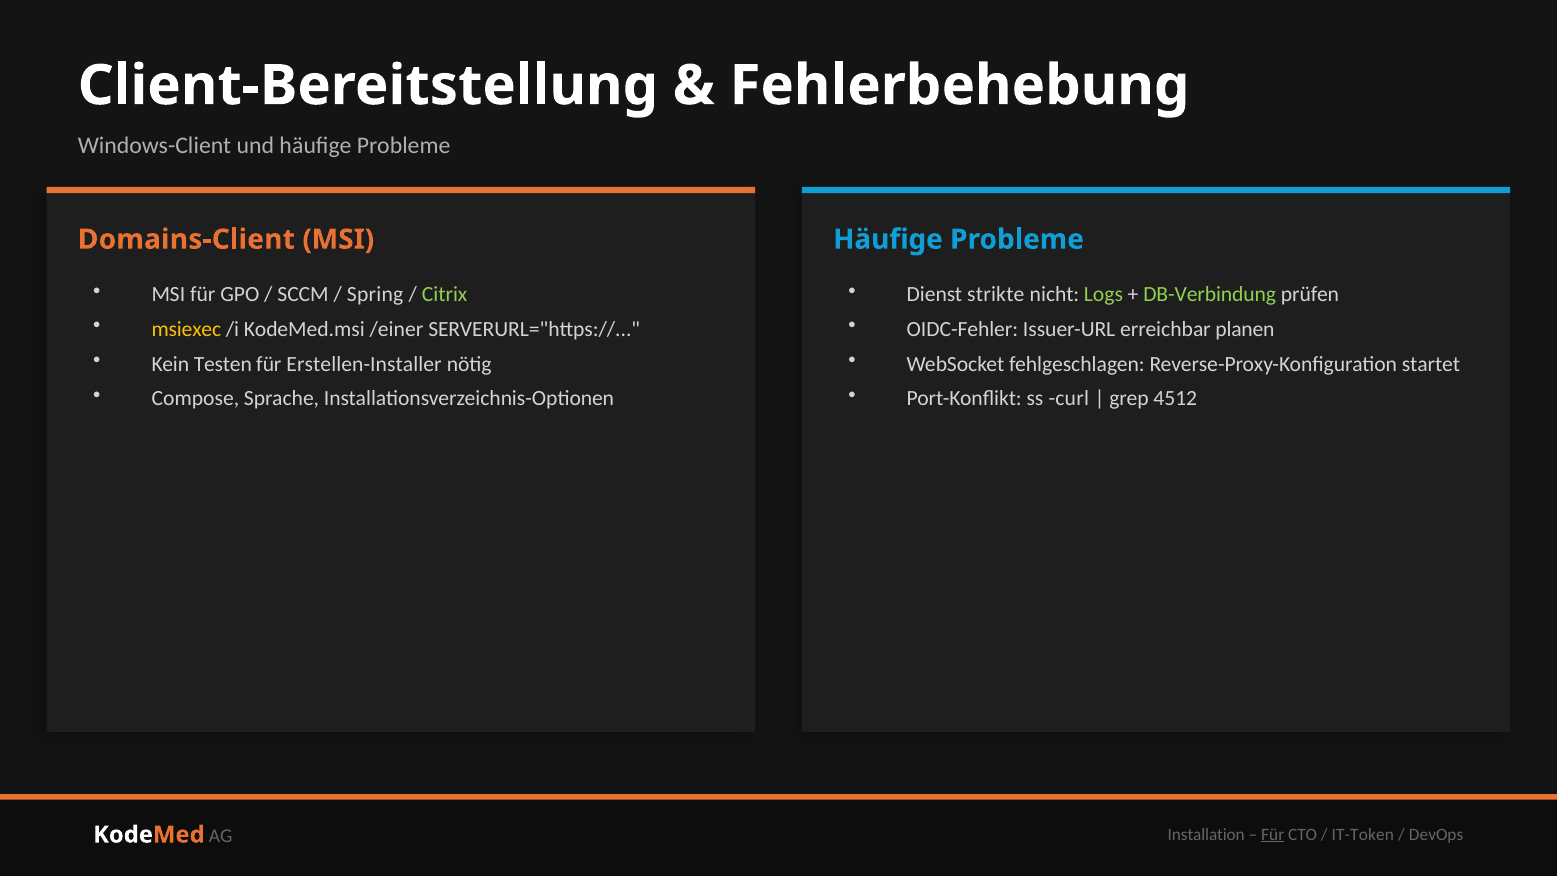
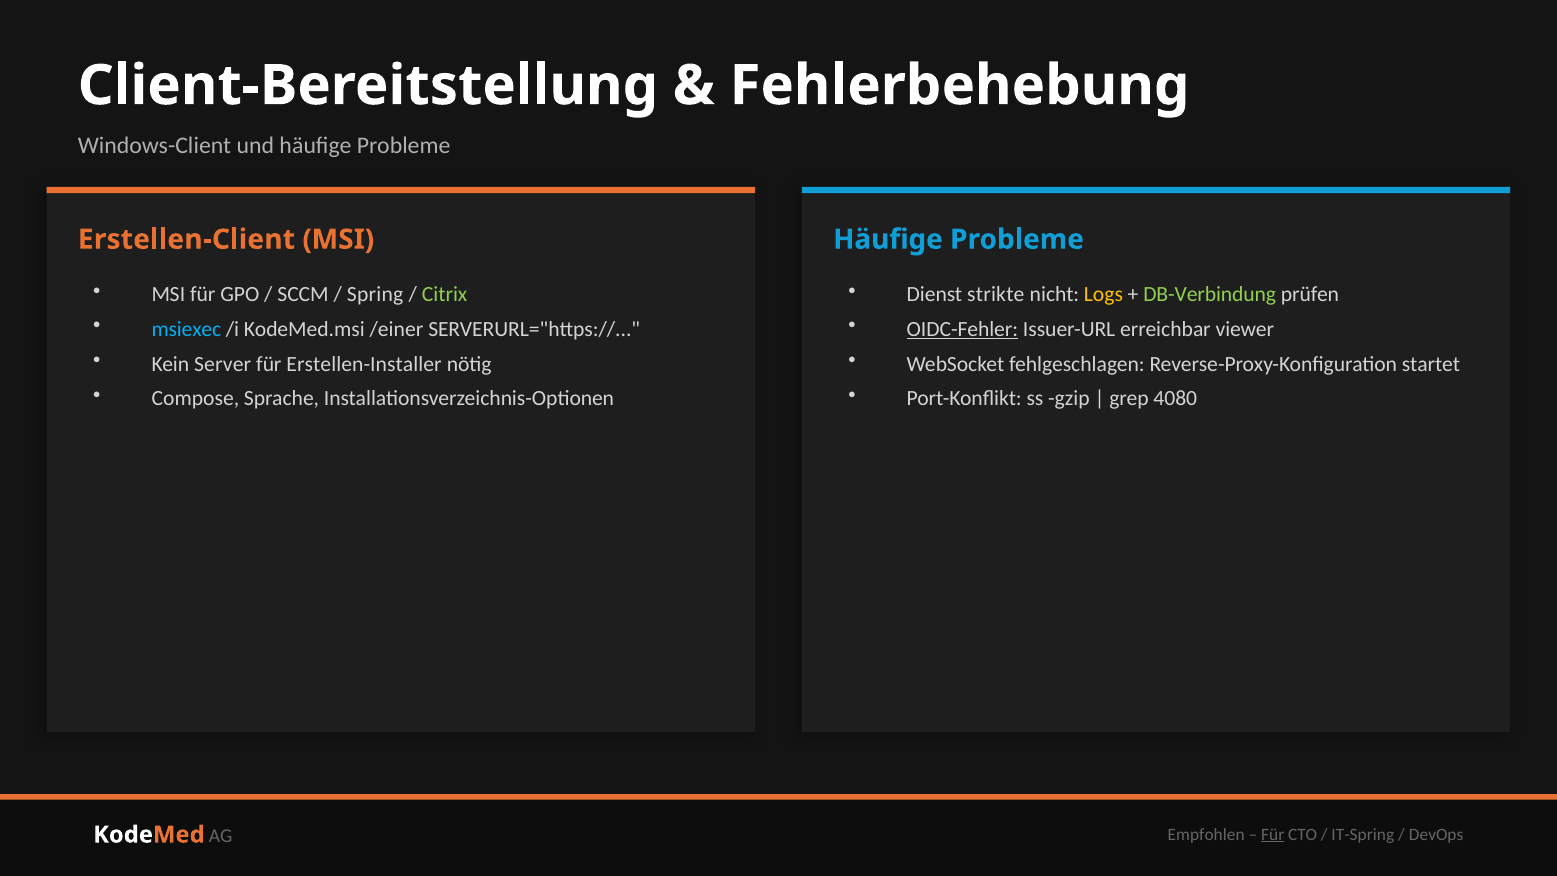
Domains-Client: Domains-Client -> Erstellen-Client (186, 239)
Logs colour: light green -> yellow (1103, 295)
msiexec colour: yellow -> light blue (186, 329)
OIDC-Fehler underline: none -> present (962, 329)
planen: planen -> viewer (1245, 329)
Testen: Testen -> Server (223, 364)
curl: curl -> gzip (1069, 398)
4512: 4512 -> 4080 (1175, 398)
Installation: Installation -> Empfohlen (1206, 834)
IT-Token: IT-Token -> IT-Spring (1363, 834)
